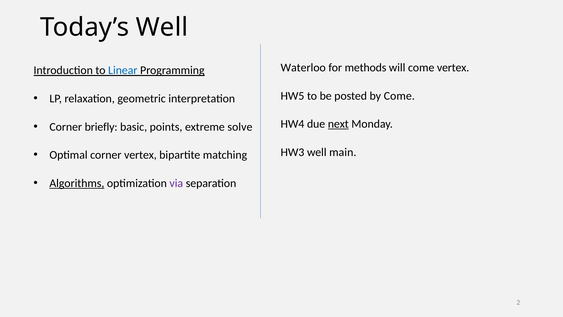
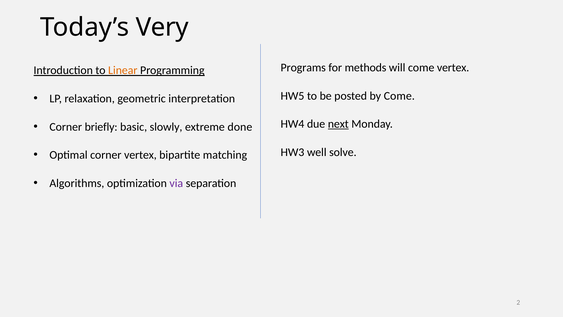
Today’s Well: Well -> Very (162, 27)
Waterloo: Waterloo -> Programs (303, 68)
Linear colour: blue -> orange (123, 70)
points: points -> slowly (166, 127)
solve: solve -> done (240, 127)
main: main -> solve (343, 152)
Algorithms underline: present -> none (77, 183)
